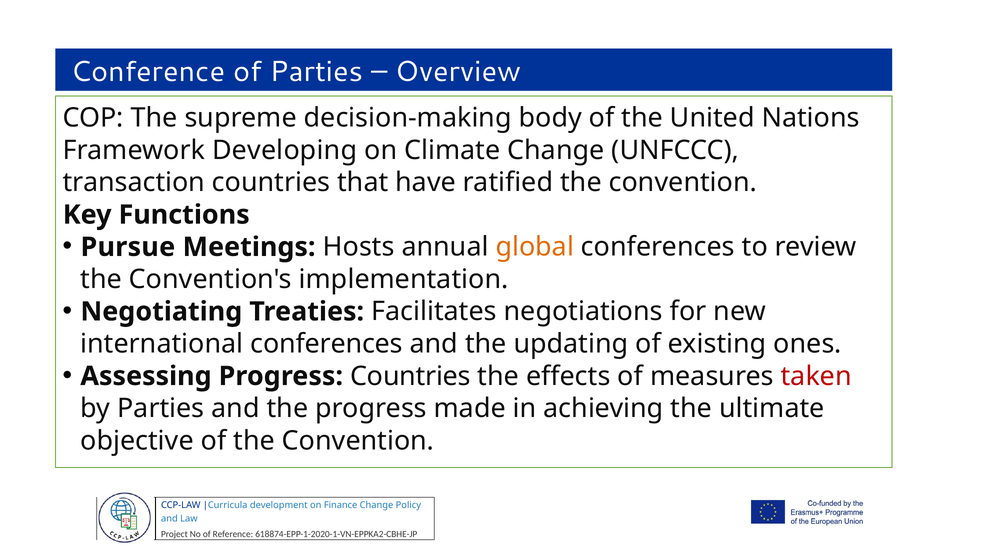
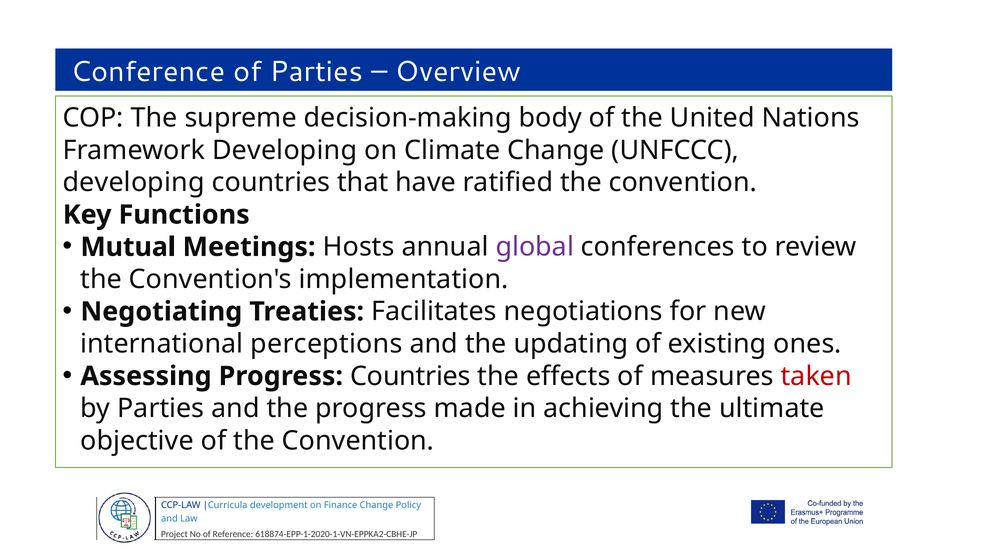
transaction: transaction -> developing (134, 183)
Pursue: Pursue -> Mutual (128, 247)
global colour: orange -> purple (535, 247)
international conferences: conferences -> perceptions (326, 344)
